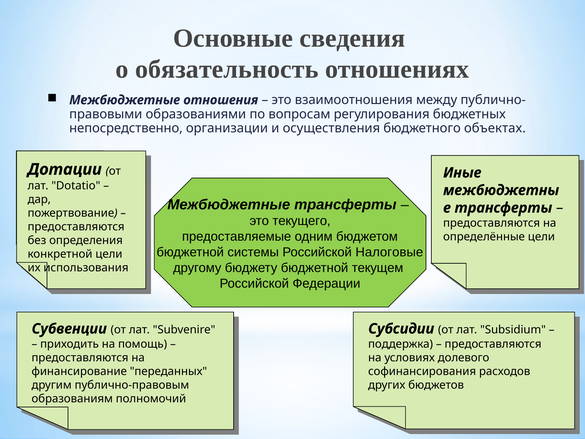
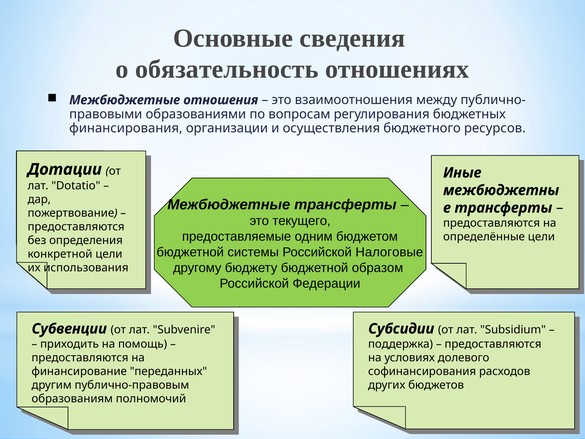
непосредственно: непосредственно -> финансирования (126, 128)
объектах: объектах -> ресурсов (495, 128)
текущем: текущем -> образом (378, 268)
